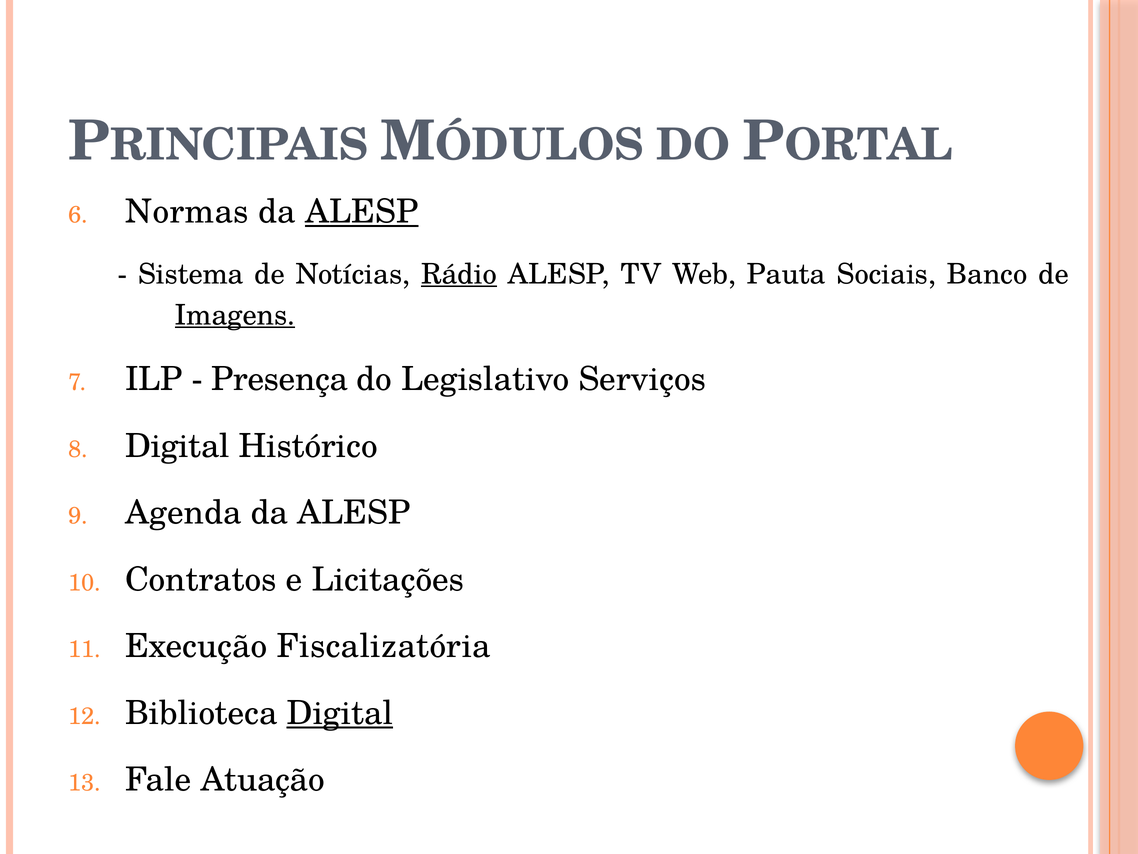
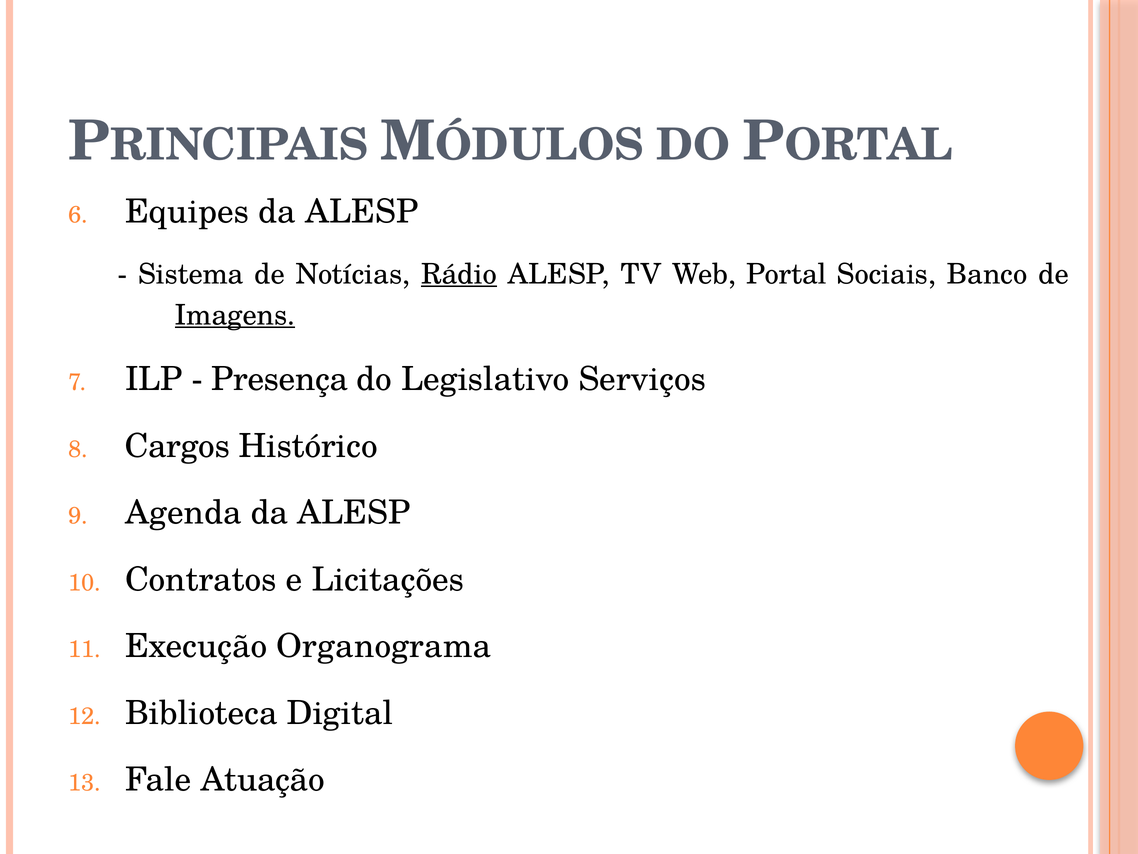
Normas: Normas -> Equipes (187, 212)
ALESP underline: present -> none (362, 212)
Pauta: Pauta -> Portal (786, 274)
Digital: Digital -> Cargos (177, 446)
Fiscalizatória: Fiscalizatória -> Organograma (384, 646)
Digital underline: present -> none (340, 713)
